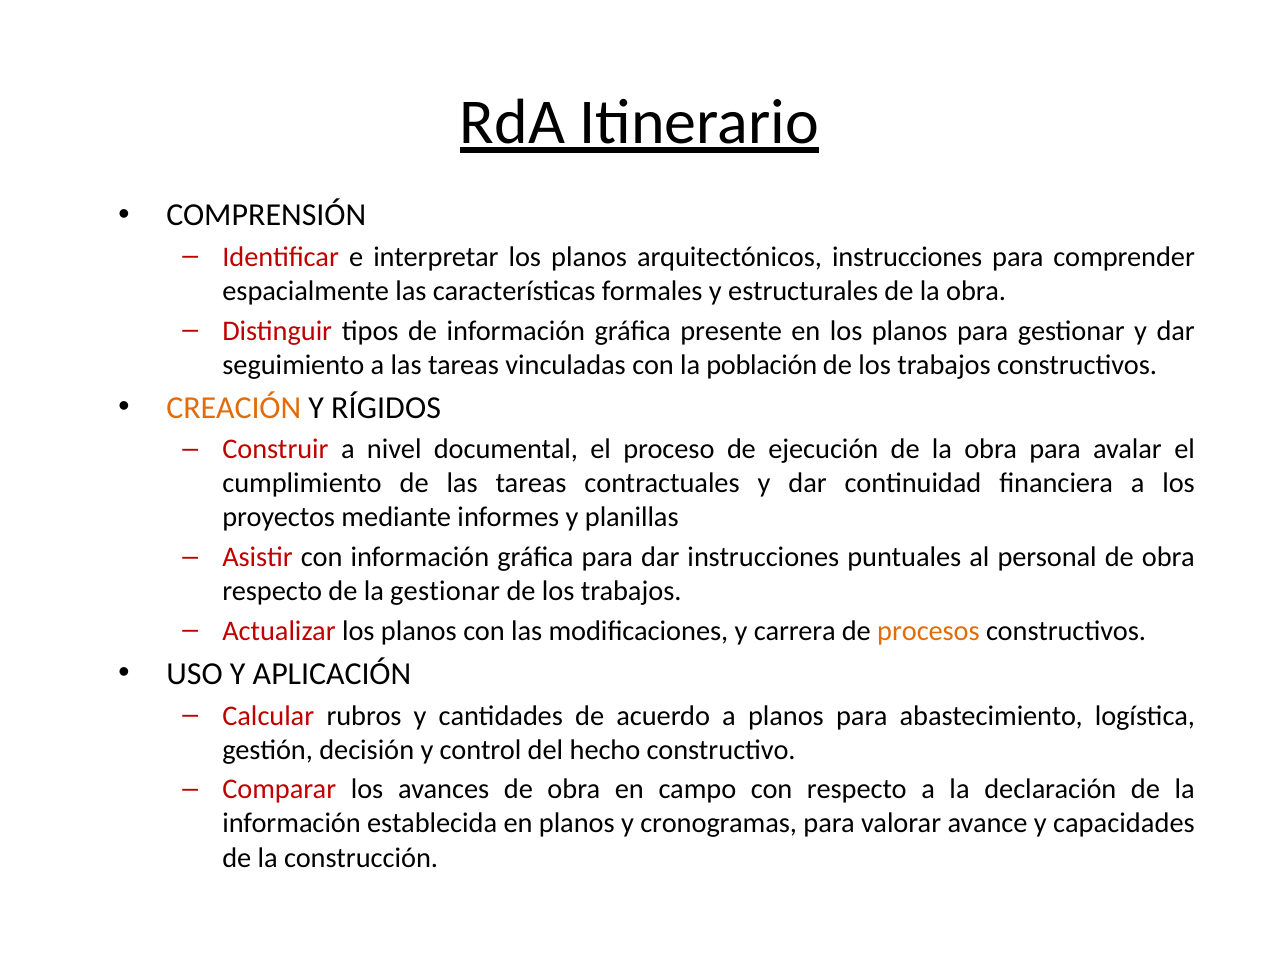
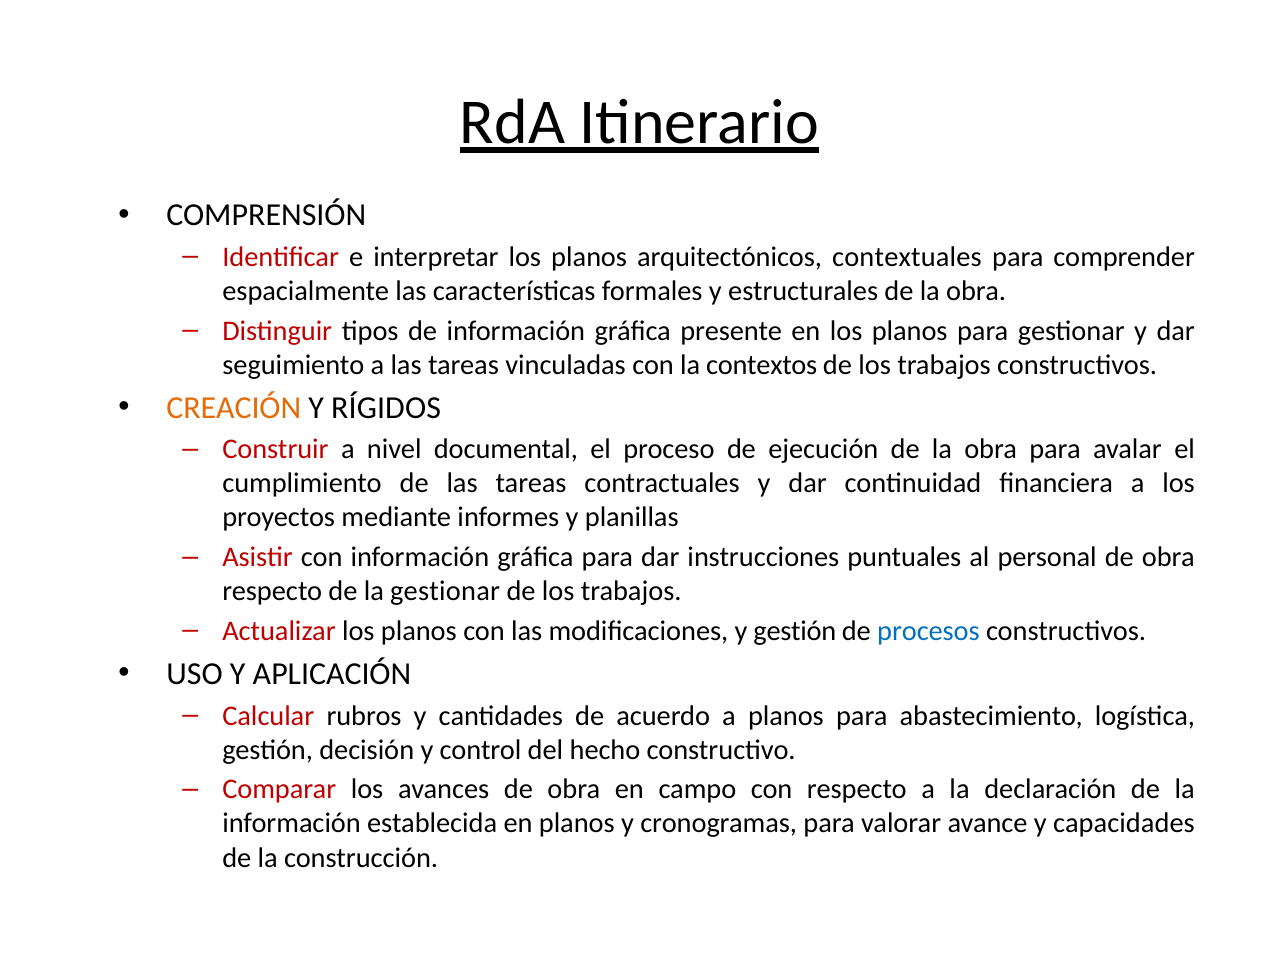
arquitectónicos instrucciones: instrucciones -> contextuales (907, 257)
población: población -> contextos (762, 365)
y carrera: carrera -> gestión (795, 631)
procesos colour: orange -> blue (928, 631)
